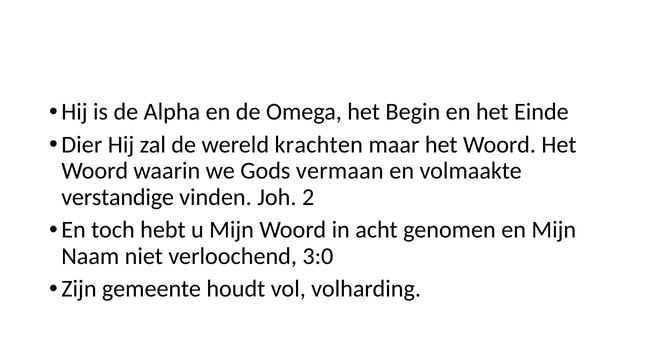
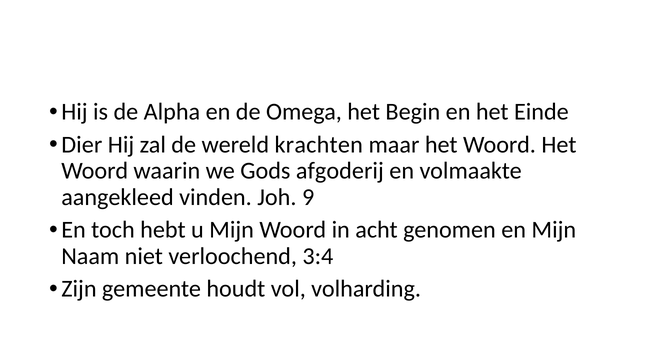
vermaan: vermaan -> afgoderij (340, 171)
verstandige: verstandige -> aangekleed (117, 197)
2: 2 -> 9 (308, 197)
3:0: 3:0 -> 3:4 (318, 256)
